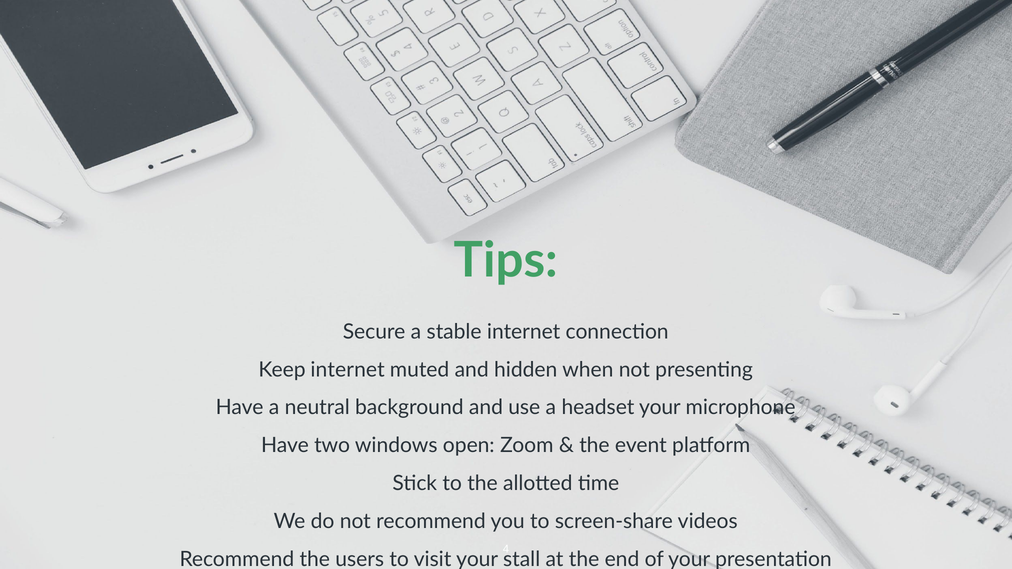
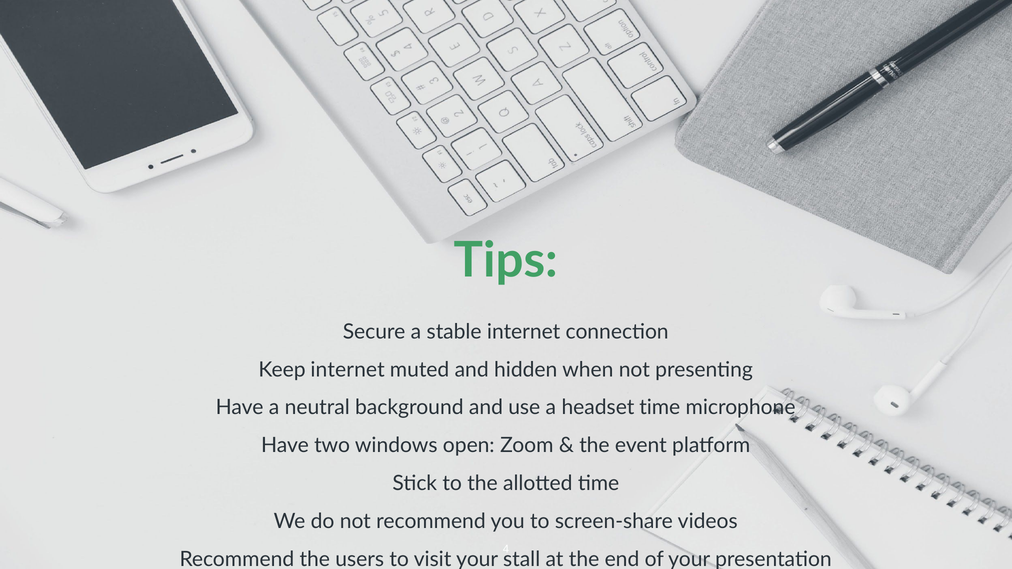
headset your: your -> time (660, 408)
